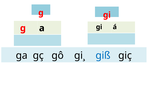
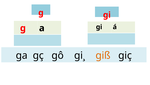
giß colour: blue -> orange (103, 55)
